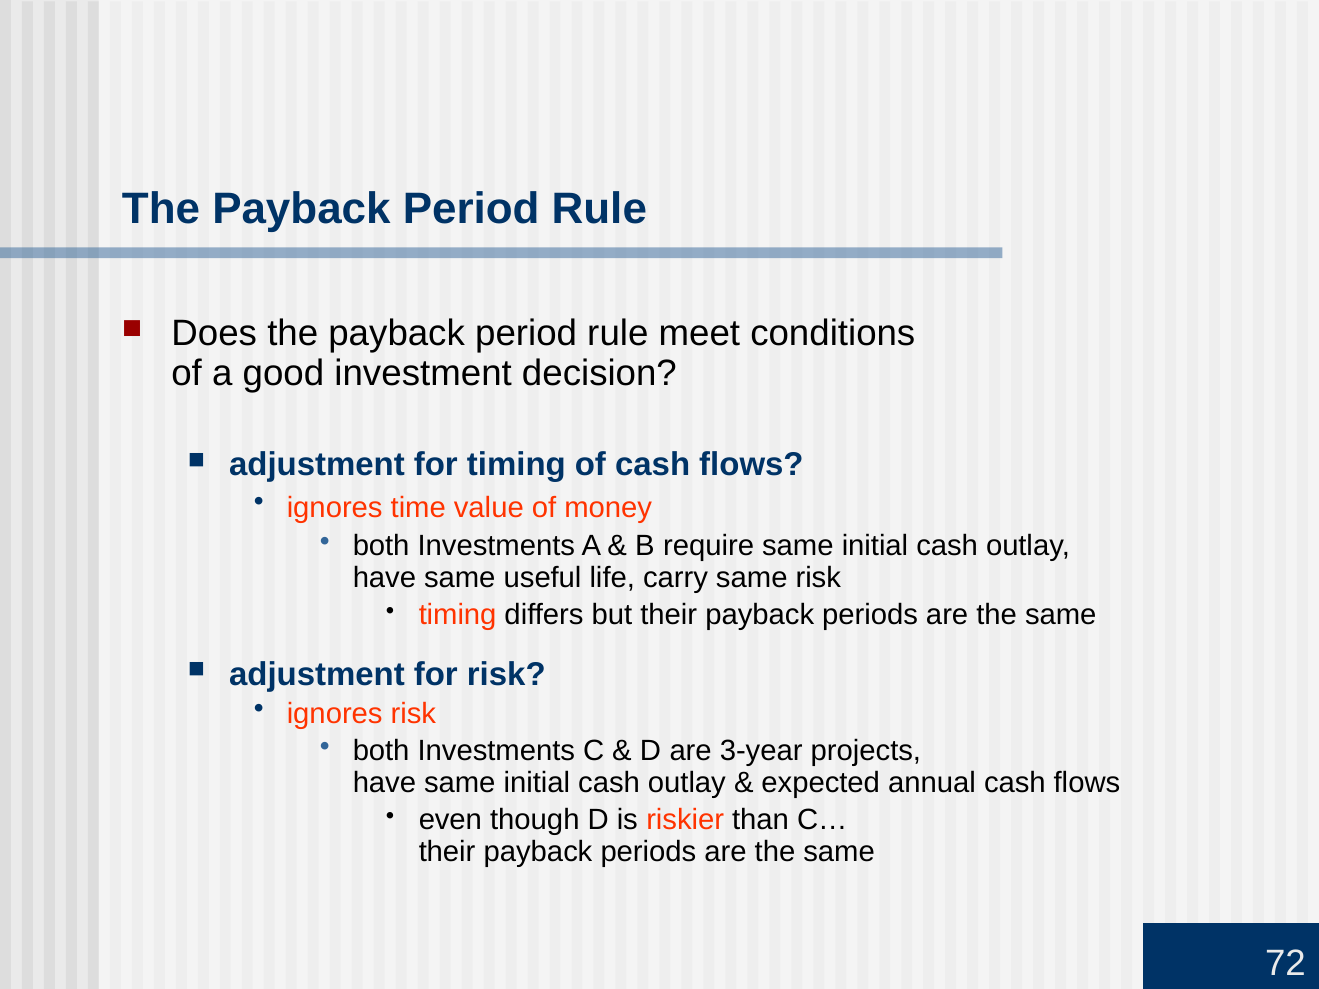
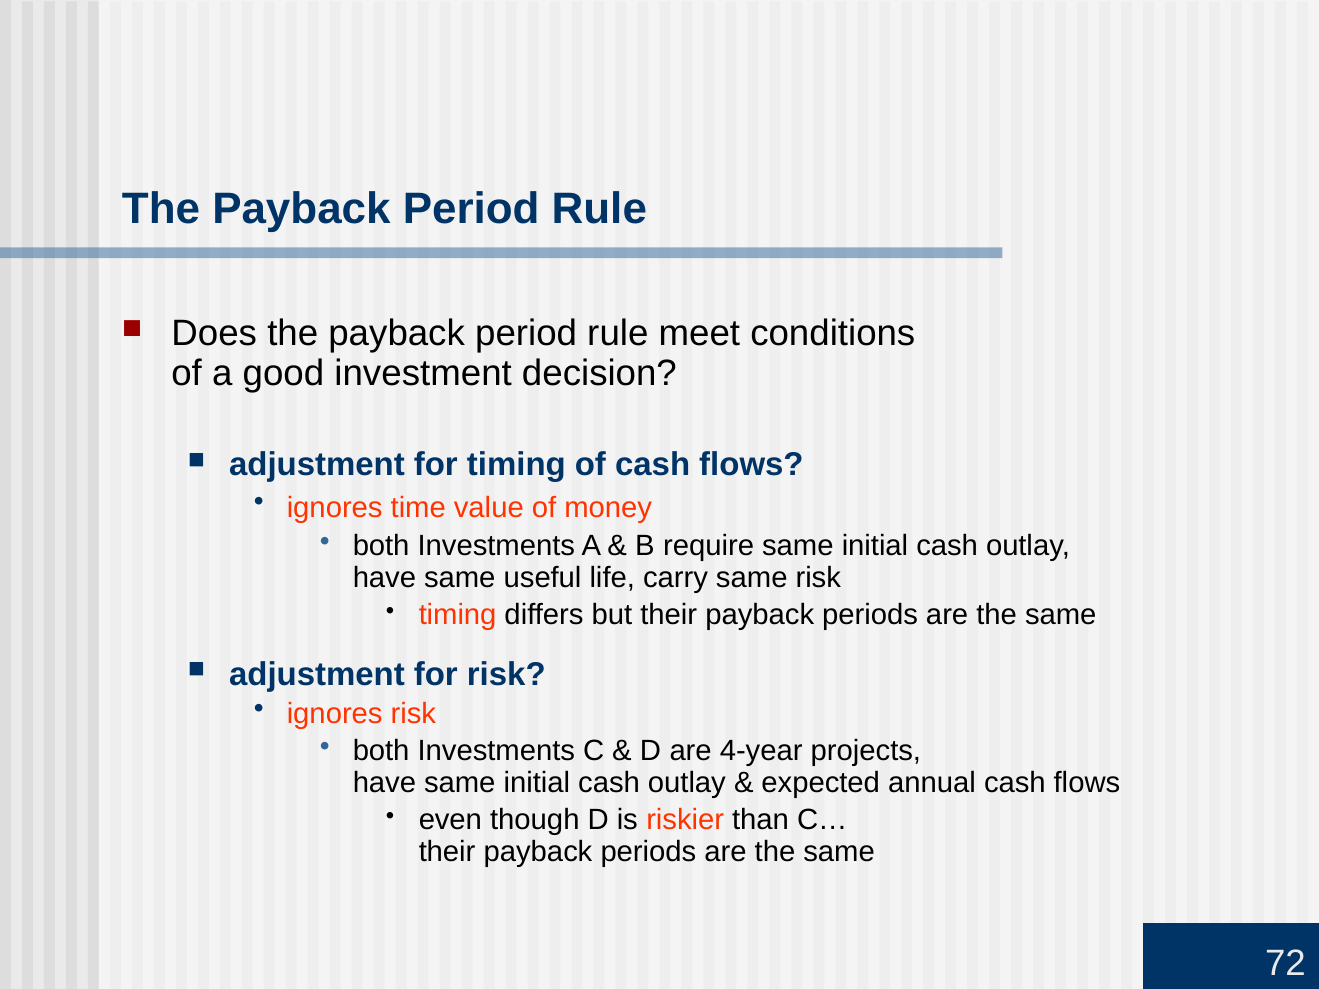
3-year: 3-year -> 4-year (761, 751)
